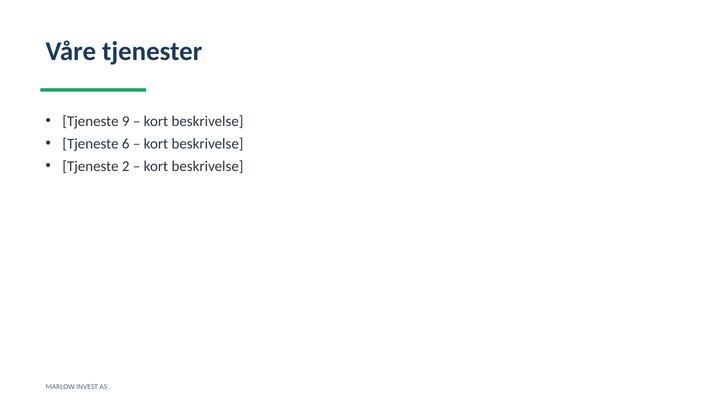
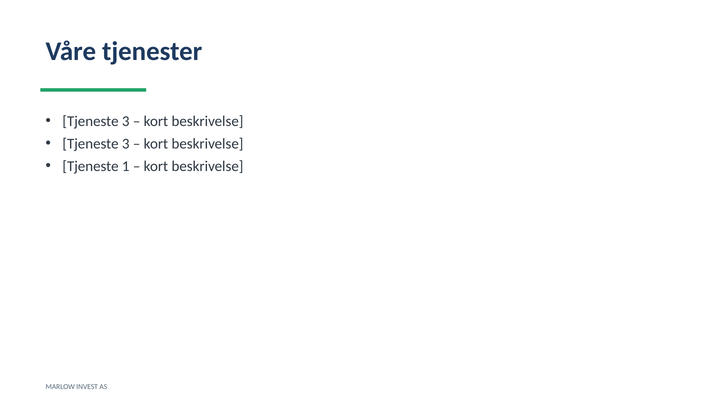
9: 9 -> 3 (126, 121)
6: 6 -> 3 (126, 144)
2: 2 -> 1 (126, 166)
